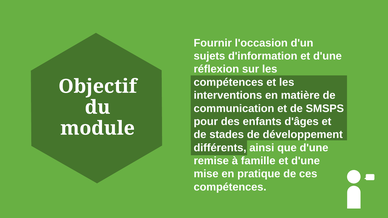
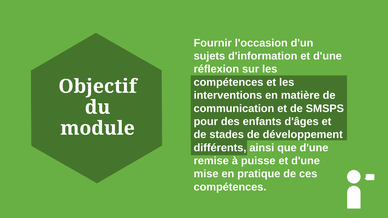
famille: famille -> puisse (258, 161)
